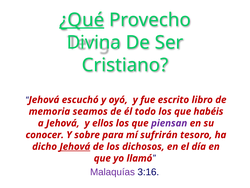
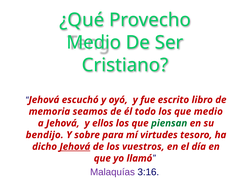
¿Qué underline: present -> none (82, 20)
Divina: Divina -> Medio (94, 42)
que habéis: habéis -> medio (208, 111)
piensan colour: purple -> green (169, 123)
conocer: conocer -> bendijo (45, 135)
sufrirán: sufrirán -> virtudes (159, 135)
dichosos: dichosos -> vuestros (143, 146)
